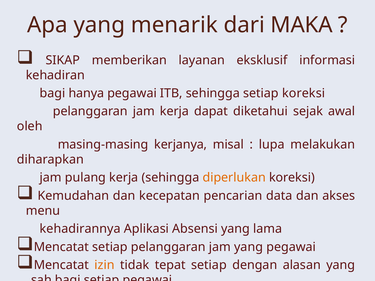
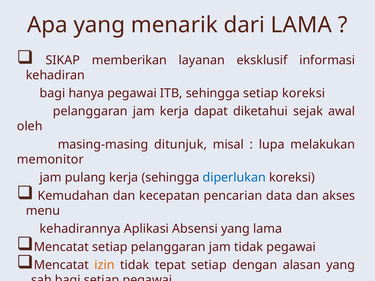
dari MAKA: MAKA -> LAMA (301, 25)
kerjanya: kerjanya -> ditunjuk (181, 145)
diharapkan: diharapkan -> memonitor (50, 160)
diperlukan colour: orange -> blue (234, 178)
jam yang: yang -> tidak (249, 247)
